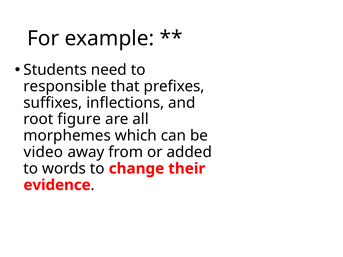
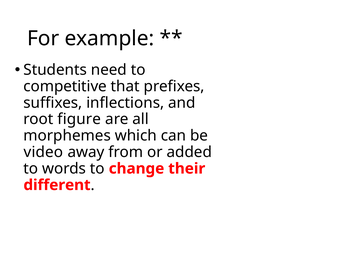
responsible: responsible -> competitive (65, 86)
evidence: evidence -> different (57, 185)
